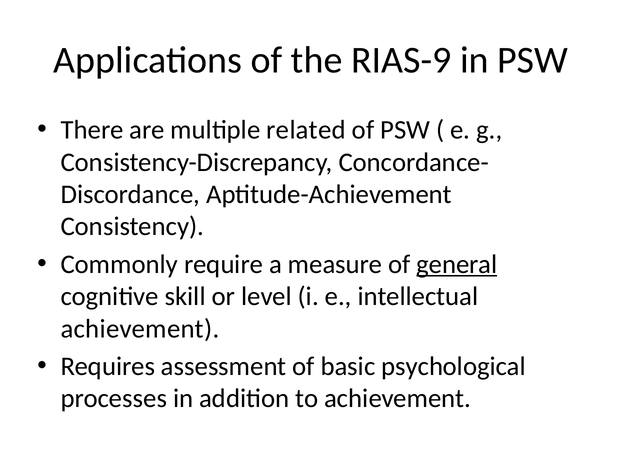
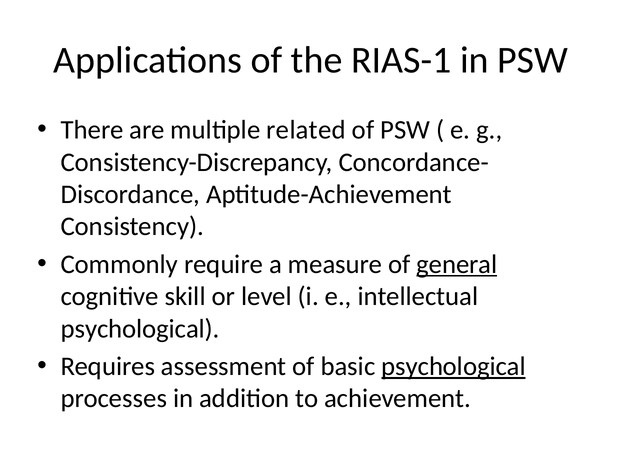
RIAS-9: RIAS-9 -> RIAS-1 (401, 60)
achievement: achievement -> psychological (140, 328)
psychological underline: none -> present (454, 366)
